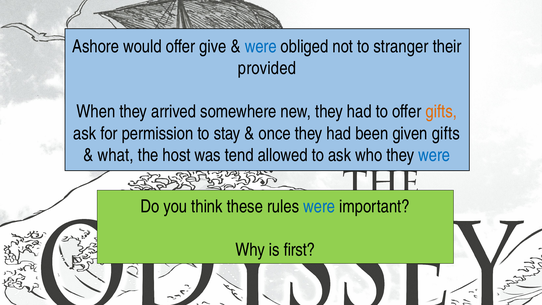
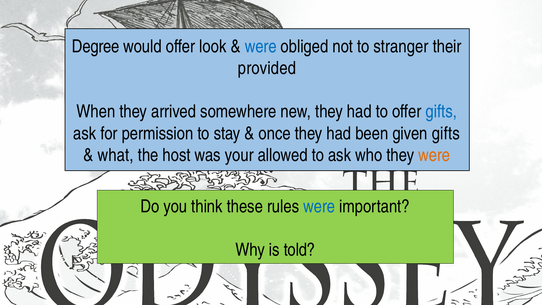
Ashore: Ashore -> Degree (96, 47)
give: give -> look (213, 47)
gifts colour: orange -> blue (441, 112)
tend: tend -> your (239, 155)
were colour: blue -> orange (434, 155)
first: first -> told (299, 250)
